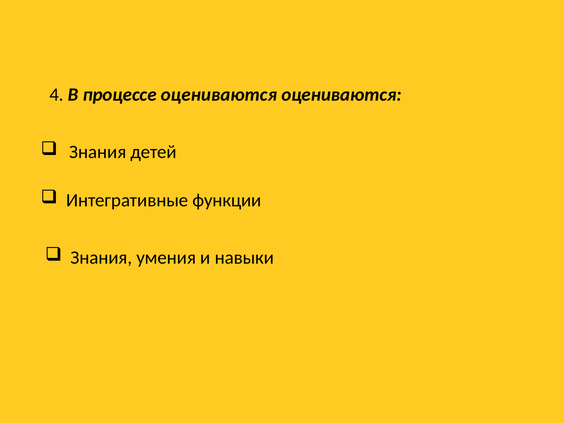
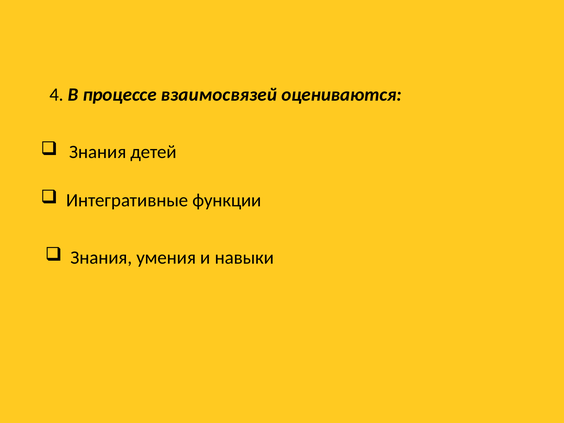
процессе оцениваются: оцениваются -> взаимосвязей (219, 95)
